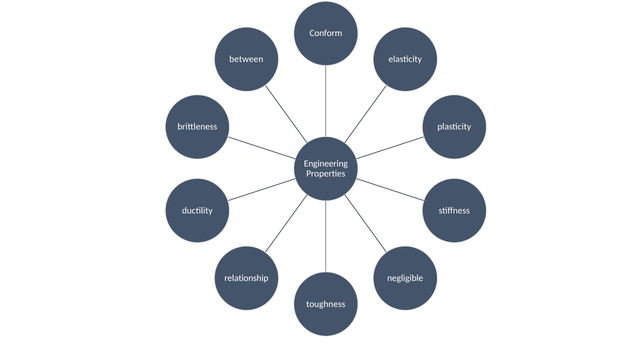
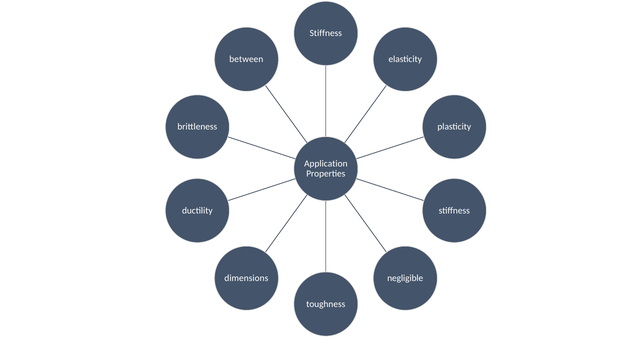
Conform: Conform -> Stiffness (326, 33)
Engineering: Engineering -> Application (326, 163)
relationship: relationship -> dimensions (246, 278)
